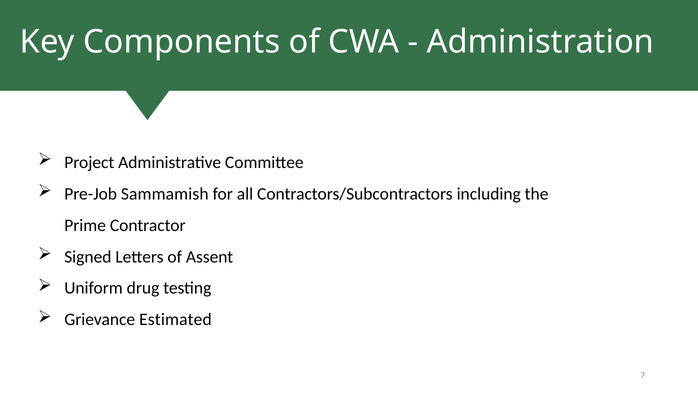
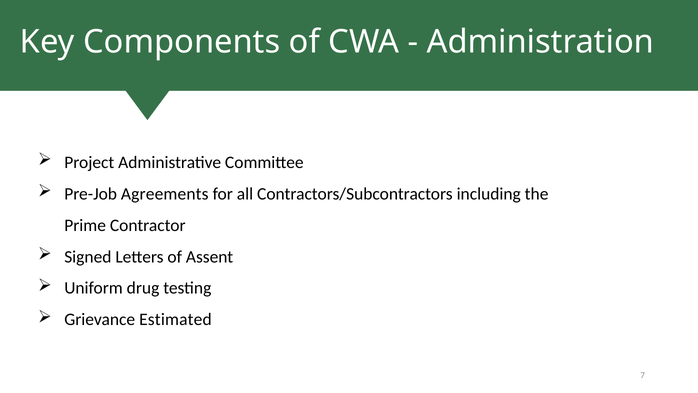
Sammamish: Sammamish -> Agreements (165, 194)
